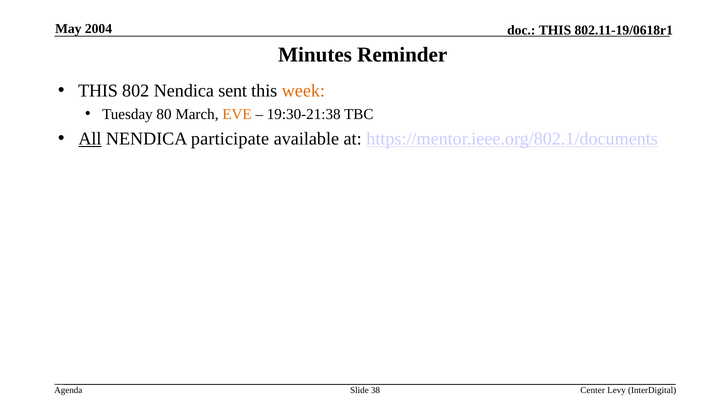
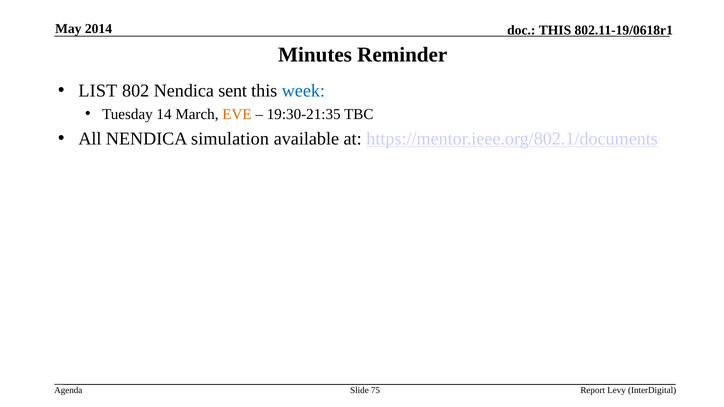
2004: 2004 -> 2014 (98, 29)
THIS: THIS -> LIST (98, 91)
week colour: orange -> blue (303, 91)
80: 80 -> 14 (164, 114)
19:30-21:38: 19:30-21:38 -> 19:30-21:35 (304, 114)
All underline: present -> none (90, 139)
participate: participate -> simulation (230, 139)
38: 38 -> 75 (375, 391)
Center: Center -> Report (593, 391)
